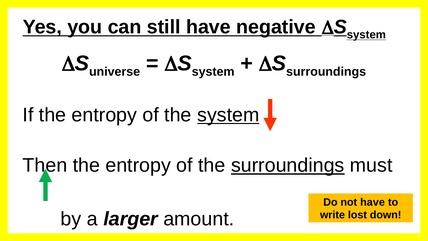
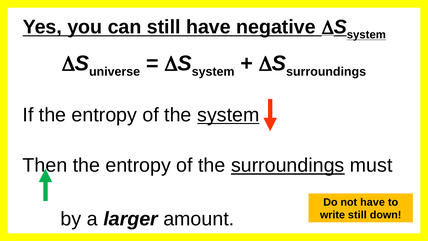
write lost: lost -> still (357, 215)
